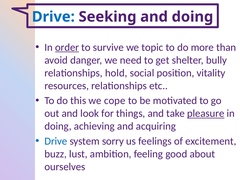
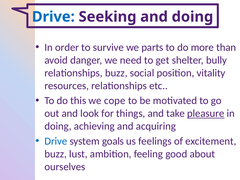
order underline: present -> none (67, 47)
topic: topic -> parts (152, 47)
relationships hold: hold -> buzz (116, 73)
sorry: sorry -> goals (113, 141)
